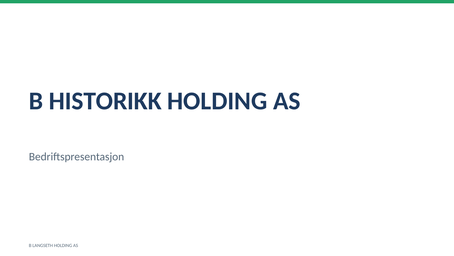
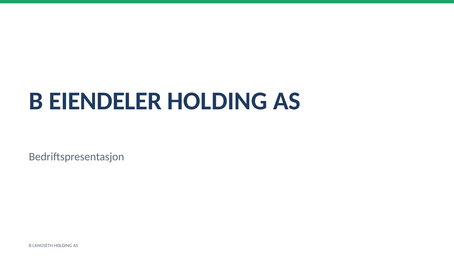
HISTORIKK: HISTORIKK -> EIENDELER (105, 101)
